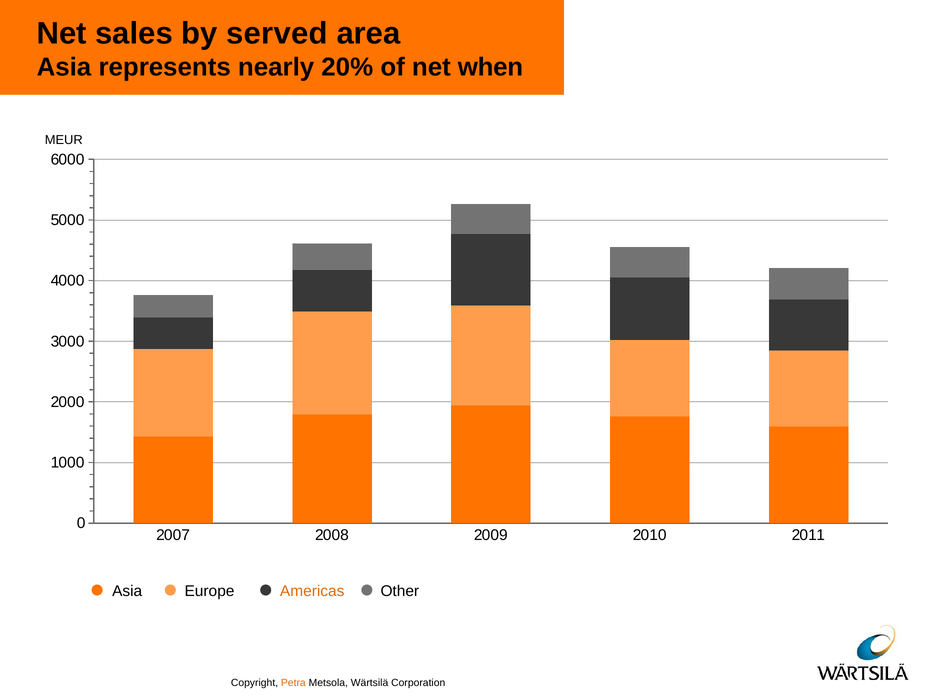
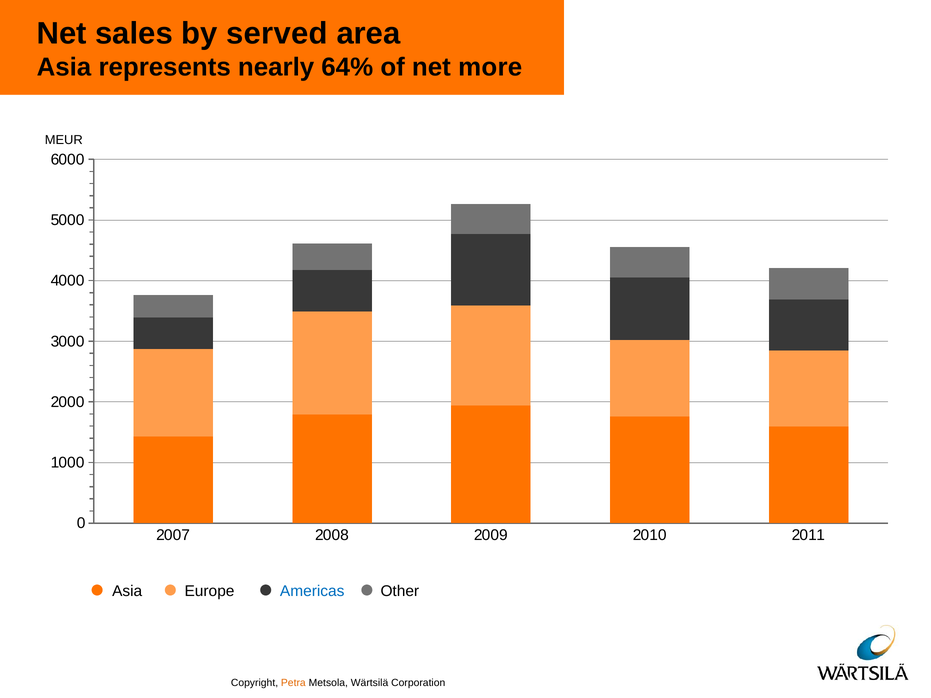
20%: 20% -> 64% (347, 67)
when: when -> more (490, 67)
Americas colour: orange -> blue (312, 591)
